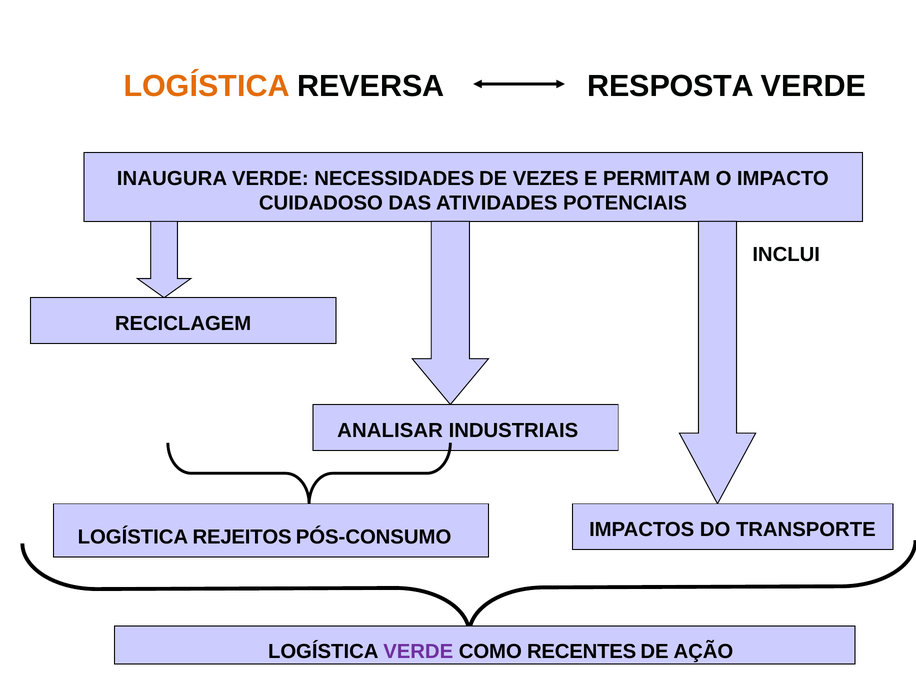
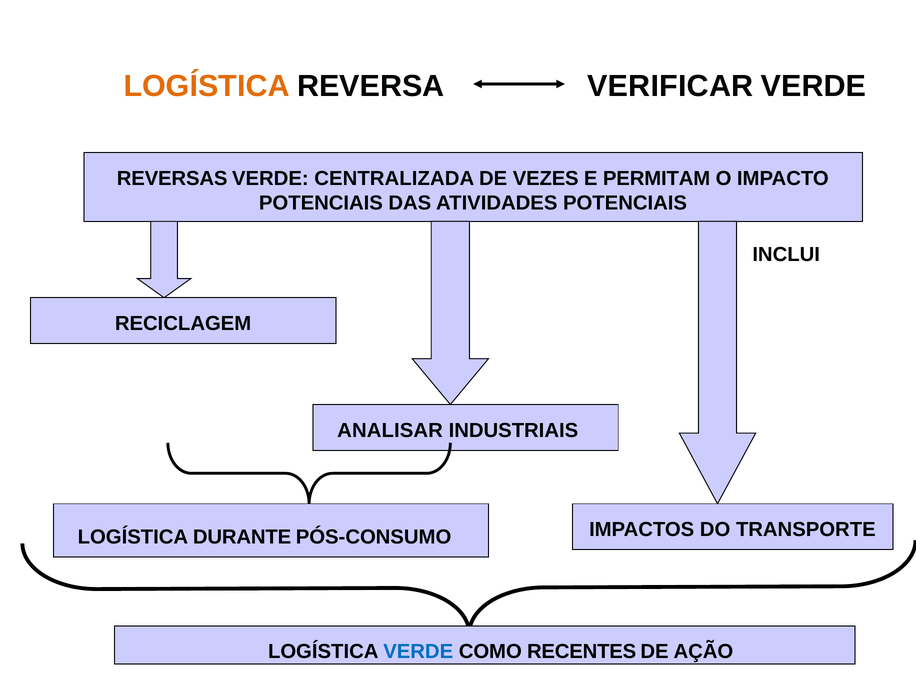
RESPOSTA: RESPOSTA -> VERIFICAR (670, 86)
INAUGURA: INAUGURA -> REVERSAS (172, 178)
NECESSIDADES: NECESSIDADES -> CENTRALIZADA (394, 178)
CUIDADOSO: CUIDADOSO -> POTENCIAIS (321, 203)
REJEITOS: REJEITOS -> DURANTE (242, 537)
VERDE colour: purple -> blue (418, 652)
